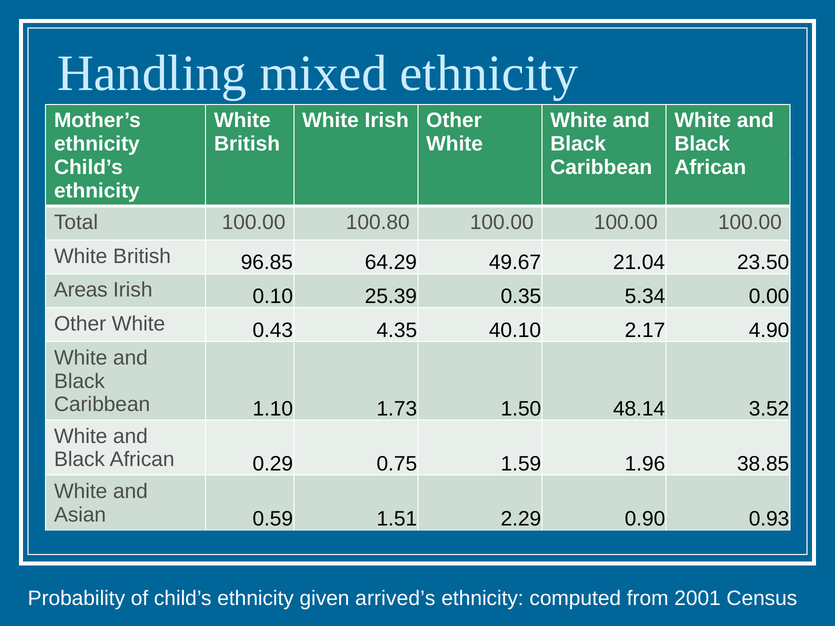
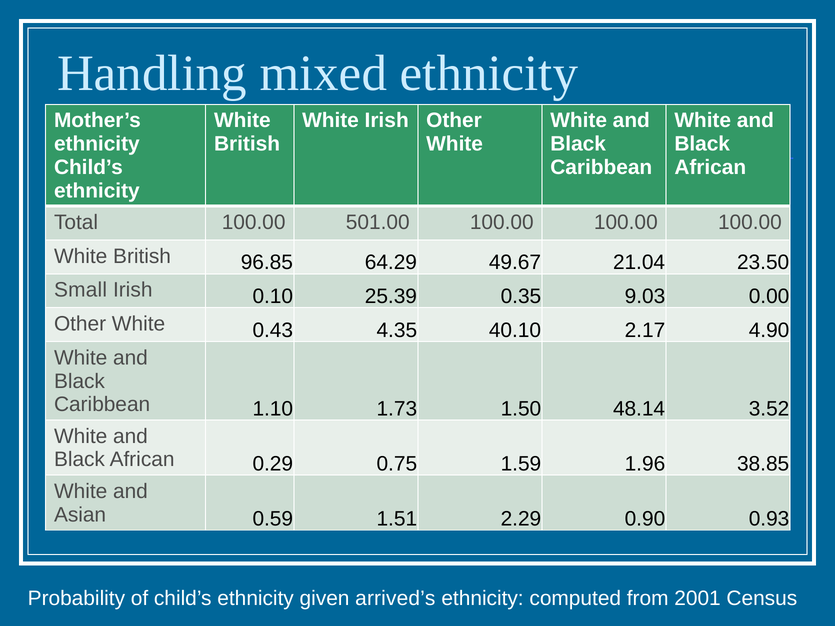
100.80: 100.80 -> 501.00 (378, 222)
Areas: Areas -> Small (81, 290)
5.34: 5.34 -> 9.03 (645, 297)
